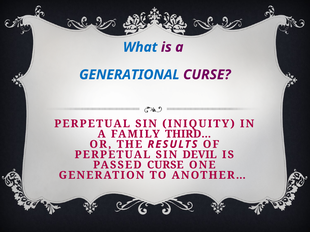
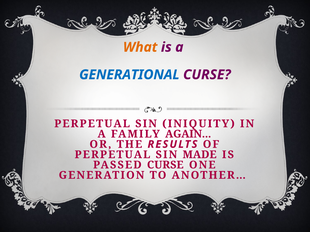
What colour: blue -> orange (140, 47)
THIRD: THIRD -> AGAIN (188, 134)
DEVIL: DEVIL -> MADE (200, 155)
